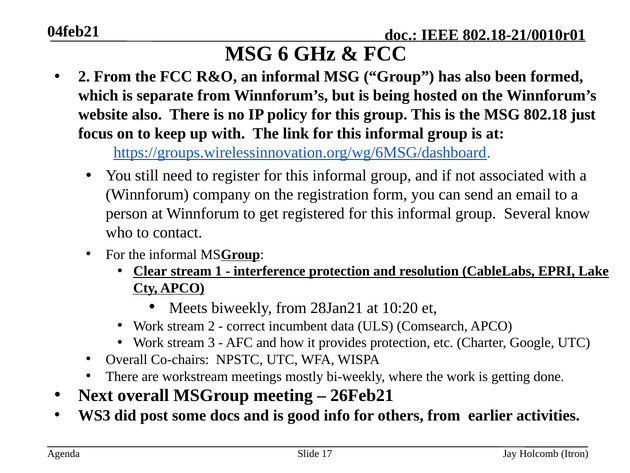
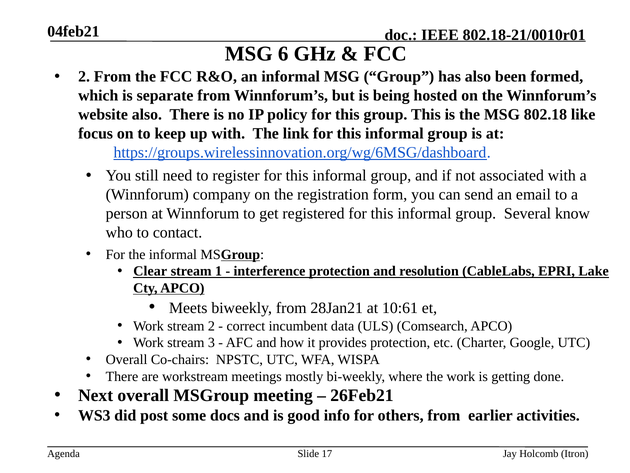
just: just -> like (583, 114)
10:20: 10:20 -> 10:61 (400, 308)
